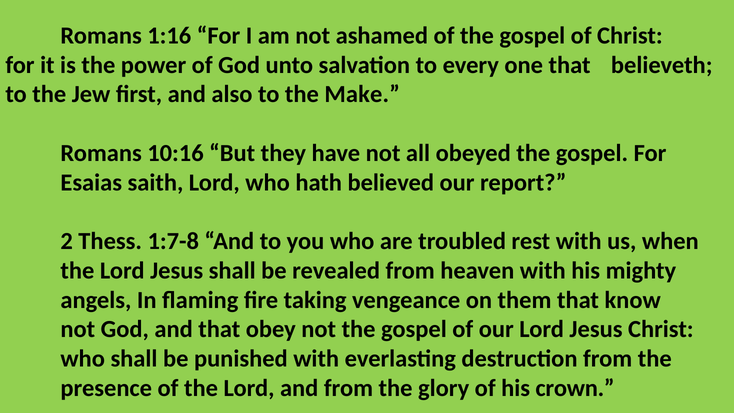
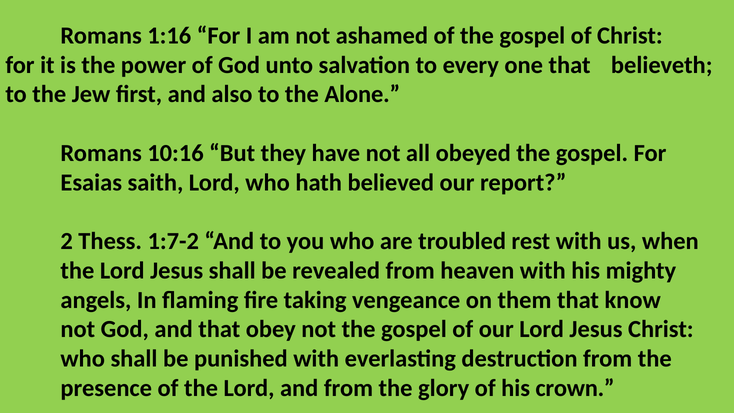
Make: Make -> Alone (362, 94)
1:7-8: 1:7-8 -> 1:7-2 (173, 241)
